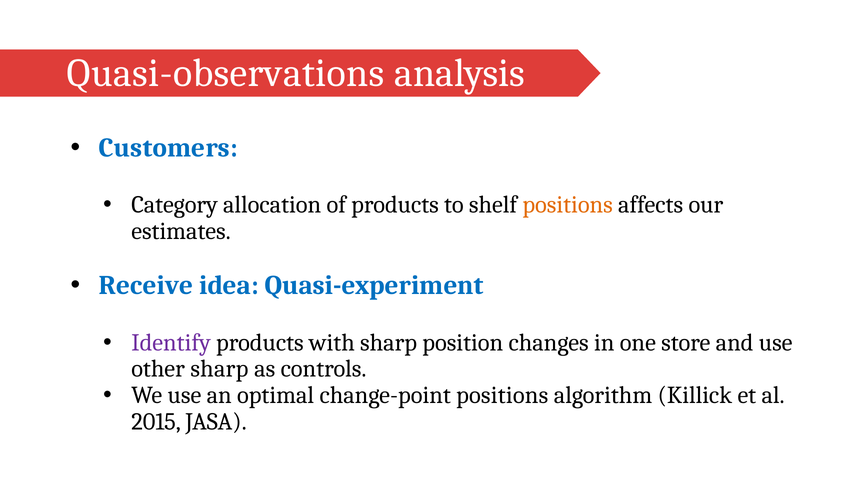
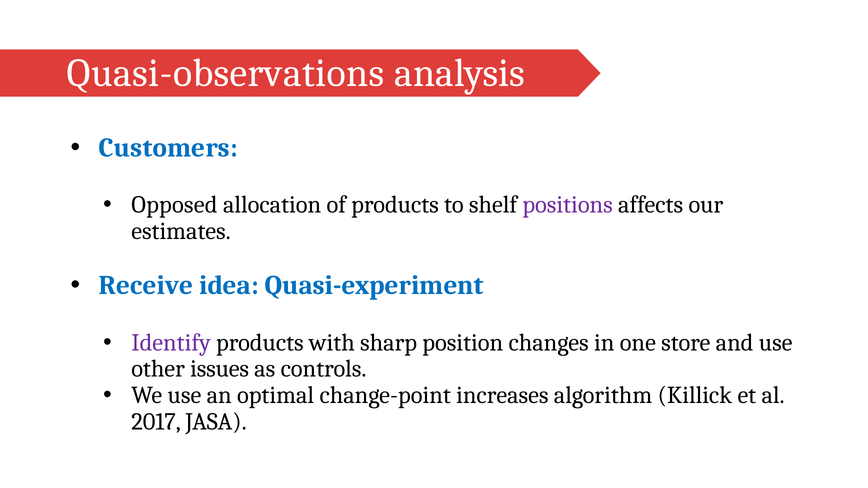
Category: Category -> Opposed (174, 205)
positions colour: orange -> purple (568, 205)
other sharp: sharp -> issues (220, 369)
change-point positions: positions -> increases (502, 395)
2015: 2015 -> 2017 (156, 422)
